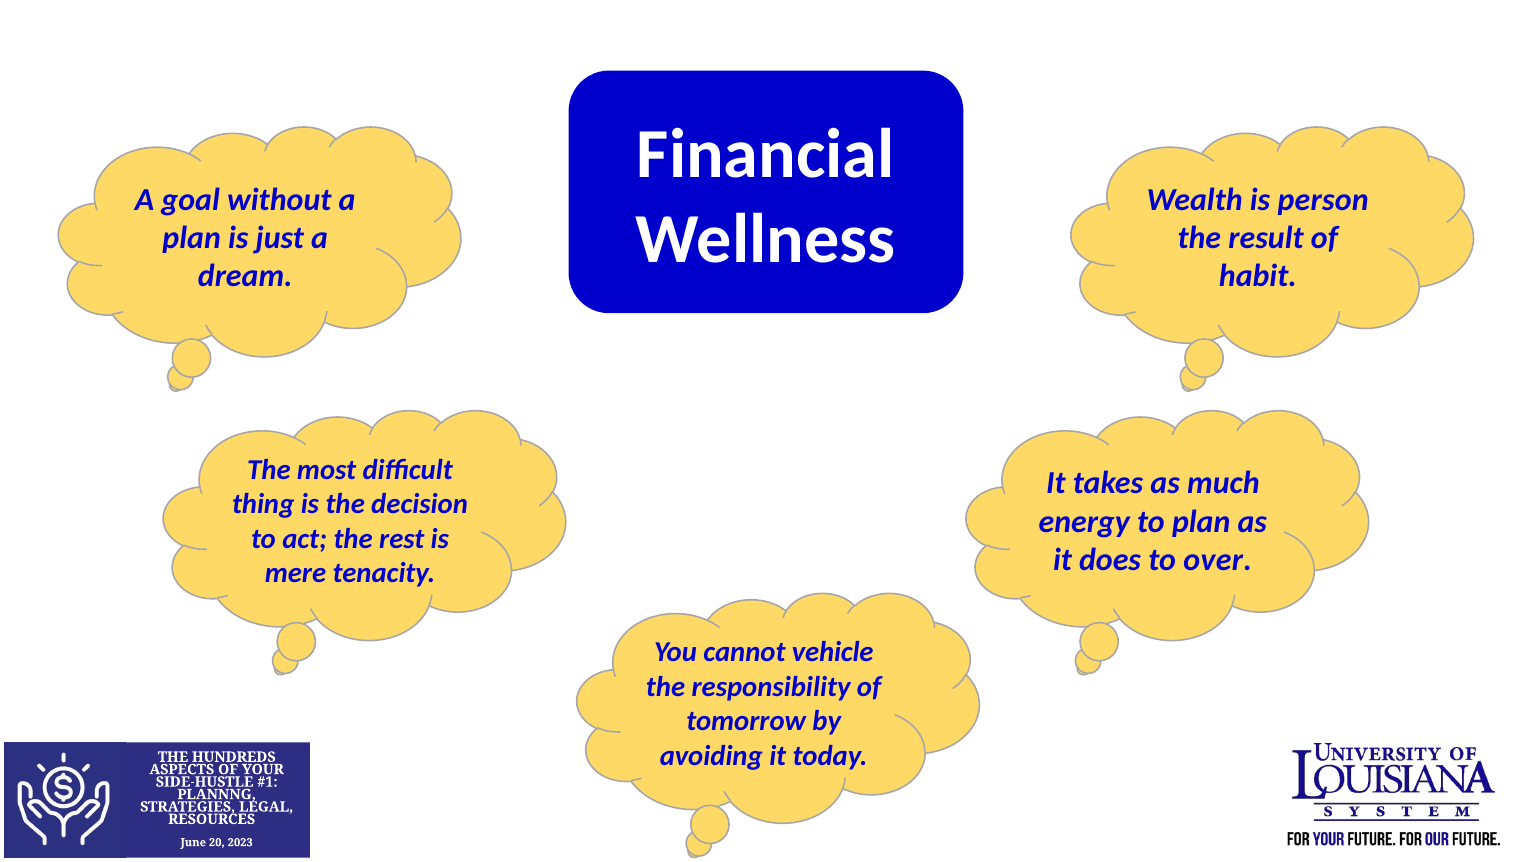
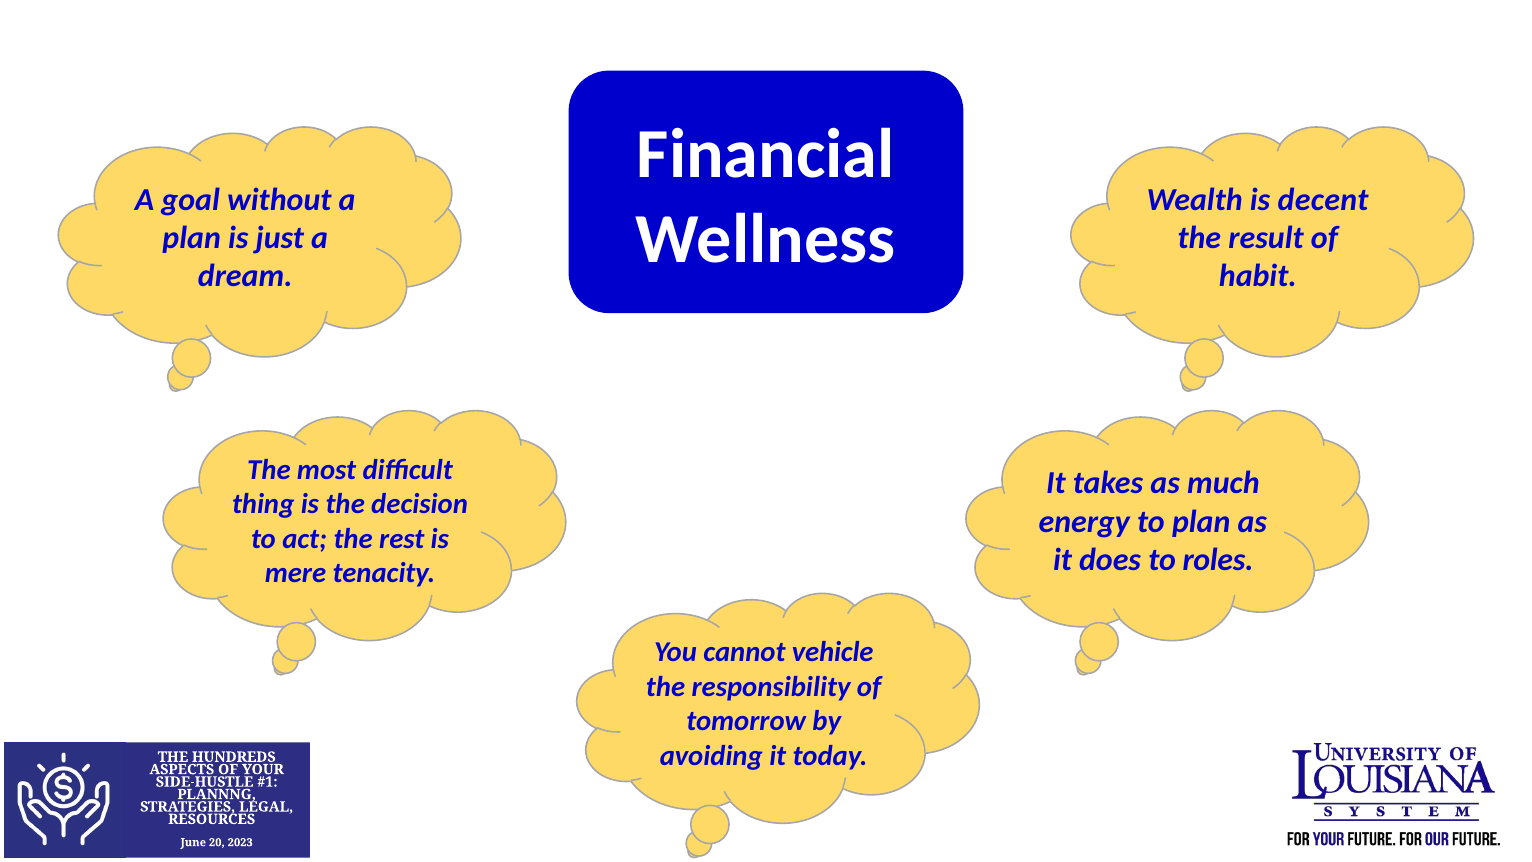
person: person -> decent (1323, 200)
over: over -> roles (1218, 560)
